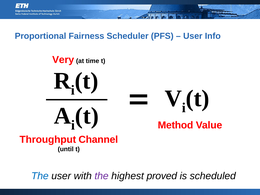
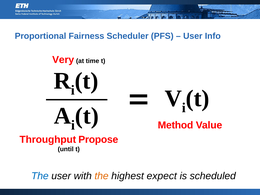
Channel: Channel -> Propose (98, 140)
the colour: purple -> orange (102, 176)
proved: proved -> expect (162, 176)
